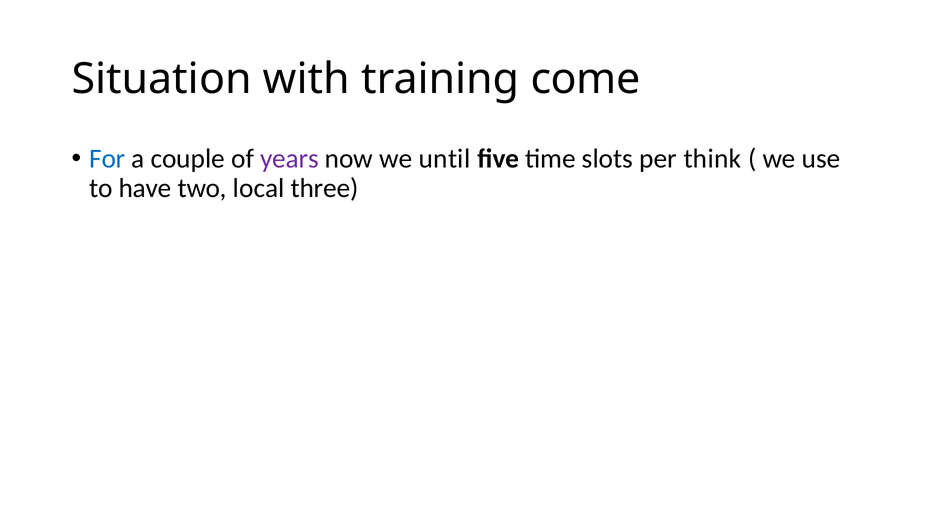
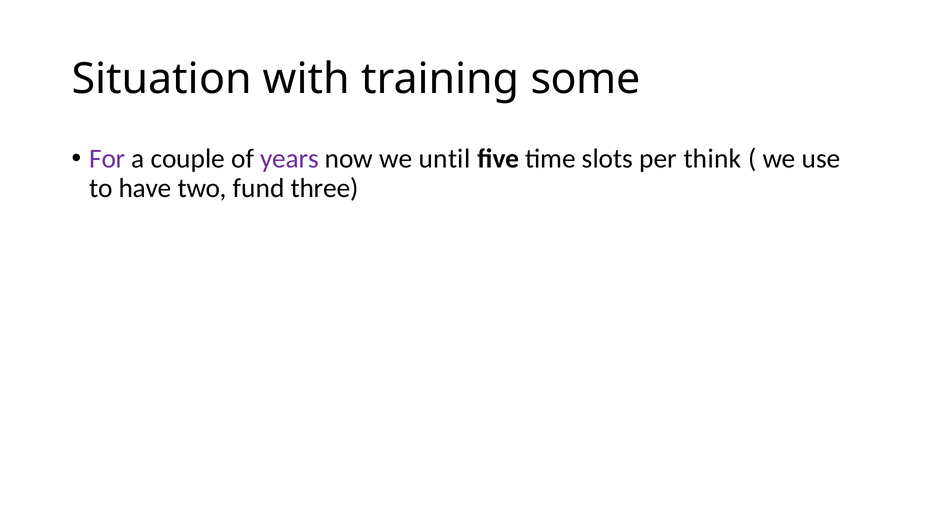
come: come -> some (586, 79)
For colour: blue -> purple (107, 159)
local: local -> fund (259, 188)
